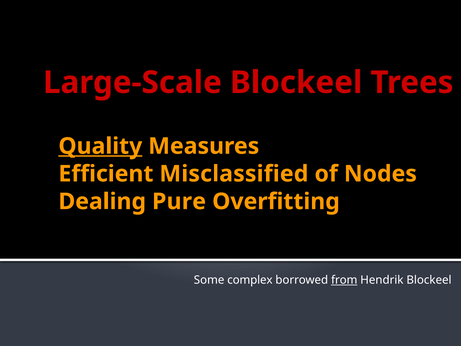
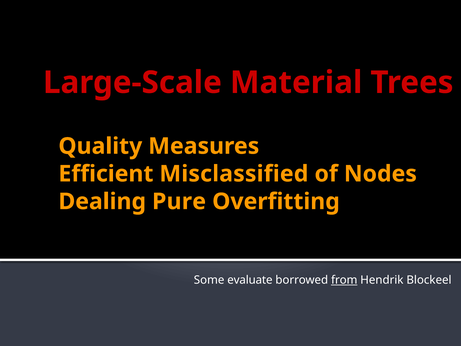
Large-Scale Blockeel: Blockeel -> Material (296, 82)
Quality underline: present -> none (100, 146)
complex: complex -> evaluate (250, 280)
